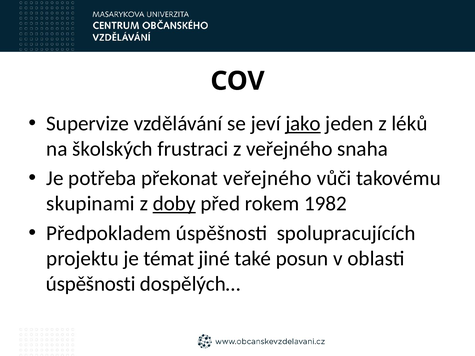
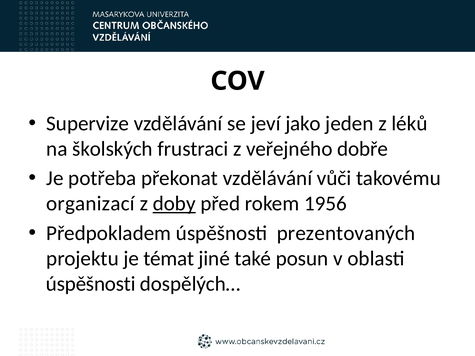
jako underline: present -> none (303, 124)
snaha: snaha -> dobře (363, 149)
překonat veřejného: veřejného -> vzdělávání (267, 178)
skupinami: skupinami -> organizací (91, 204)
1982: 1982 -> 1956 (326, 204)
spolupracujících: spolupracujících -> prezentovaných (346, 233)
